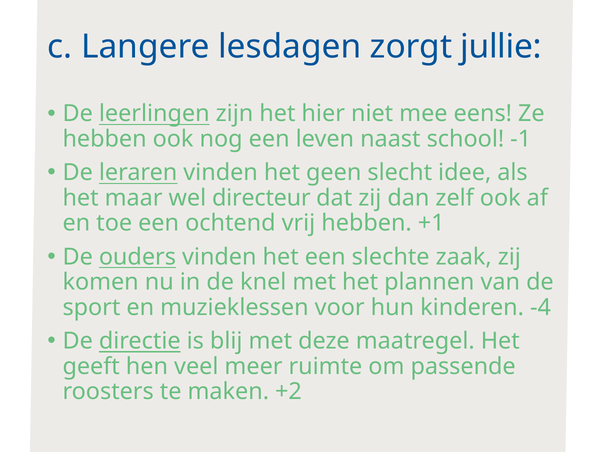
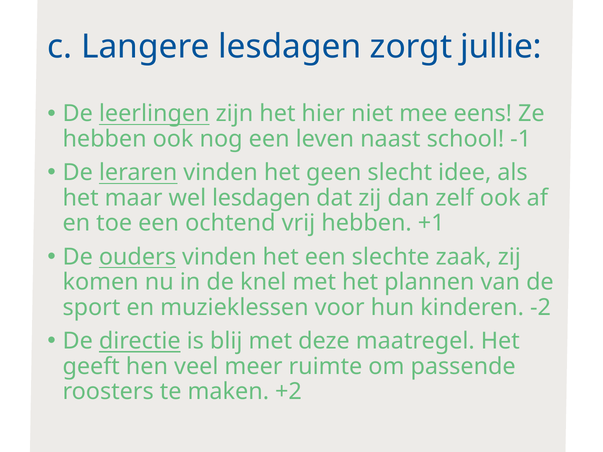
wel directeur: directeur -> lesdagen (261, 198)
-4: -4 -> -2 (541, 308)
